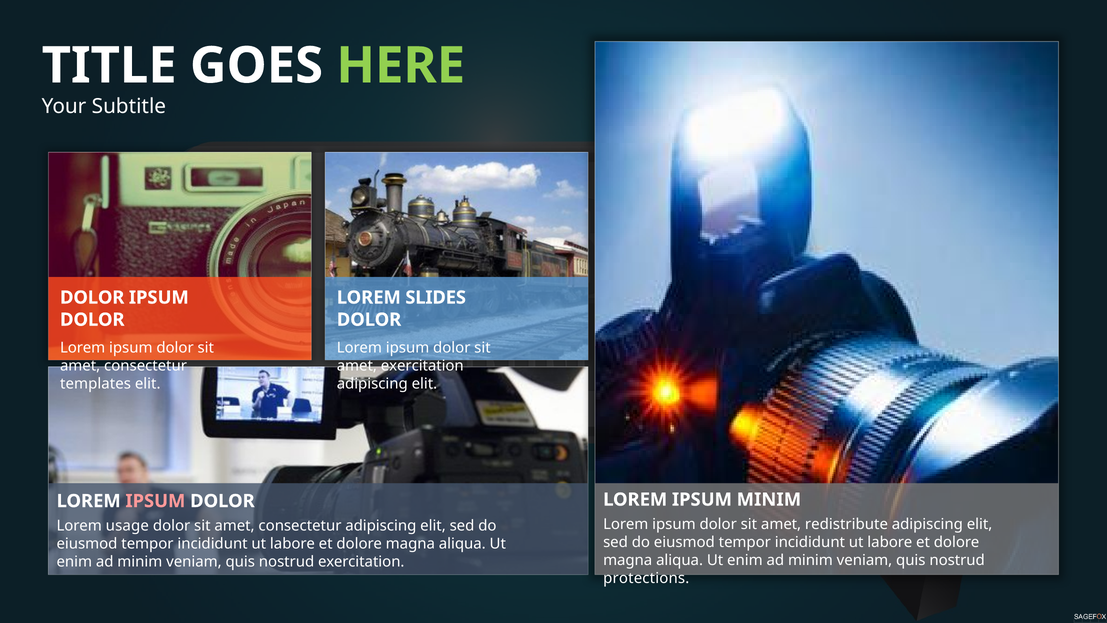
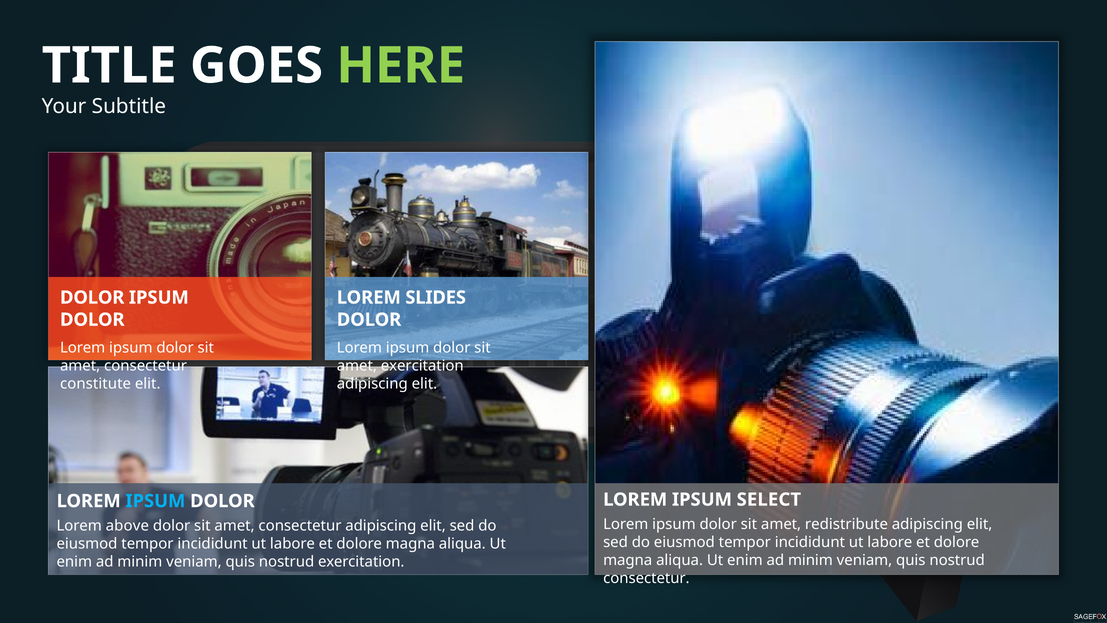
templates: templates -> constitute (96, 383)
IPSUM MINIM: MINIM -> SELECT (769, 499)
IPSUM colour: pink -> light blue (155, 501)
usage: usage -> above (127, 525)
protections: protections -> consectetur (646, 578)
